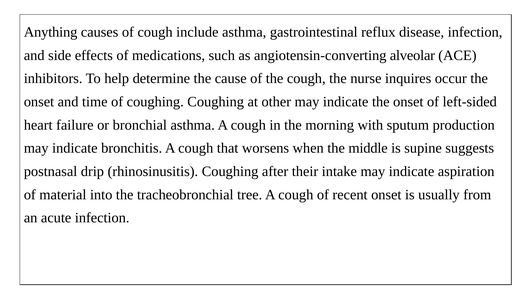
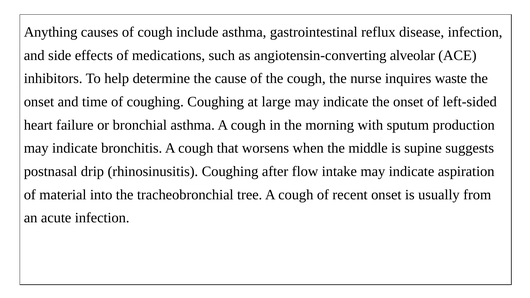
occur: occur -> waste (451, 79)
other: other -> large (276, 102)
their: their -> flow (305, 172)
